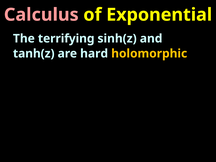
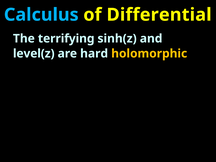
Calculus colour: pink -> light blue (41, 15)
Exponential: Exponential -> Differential (159, 15)
tanh(z: tanh(z -> level(z (34, 54)
